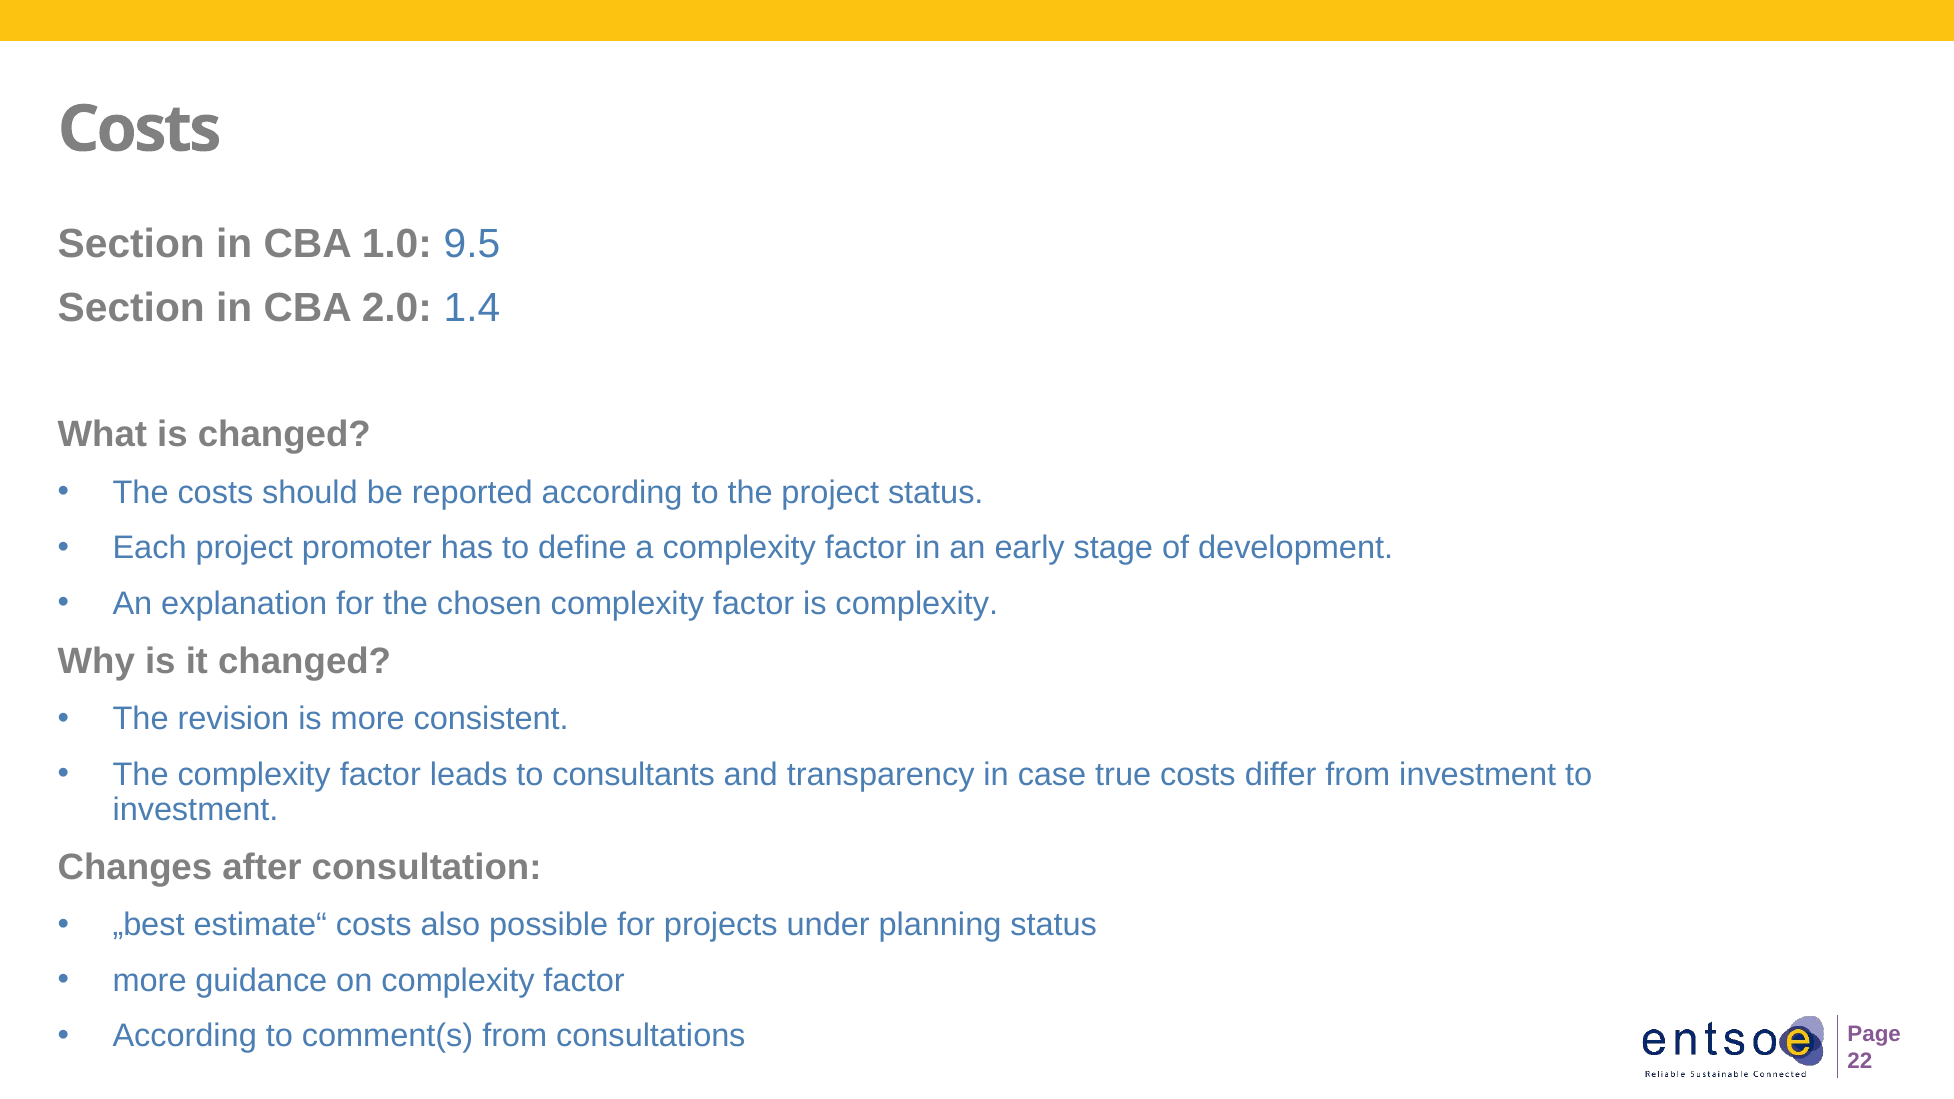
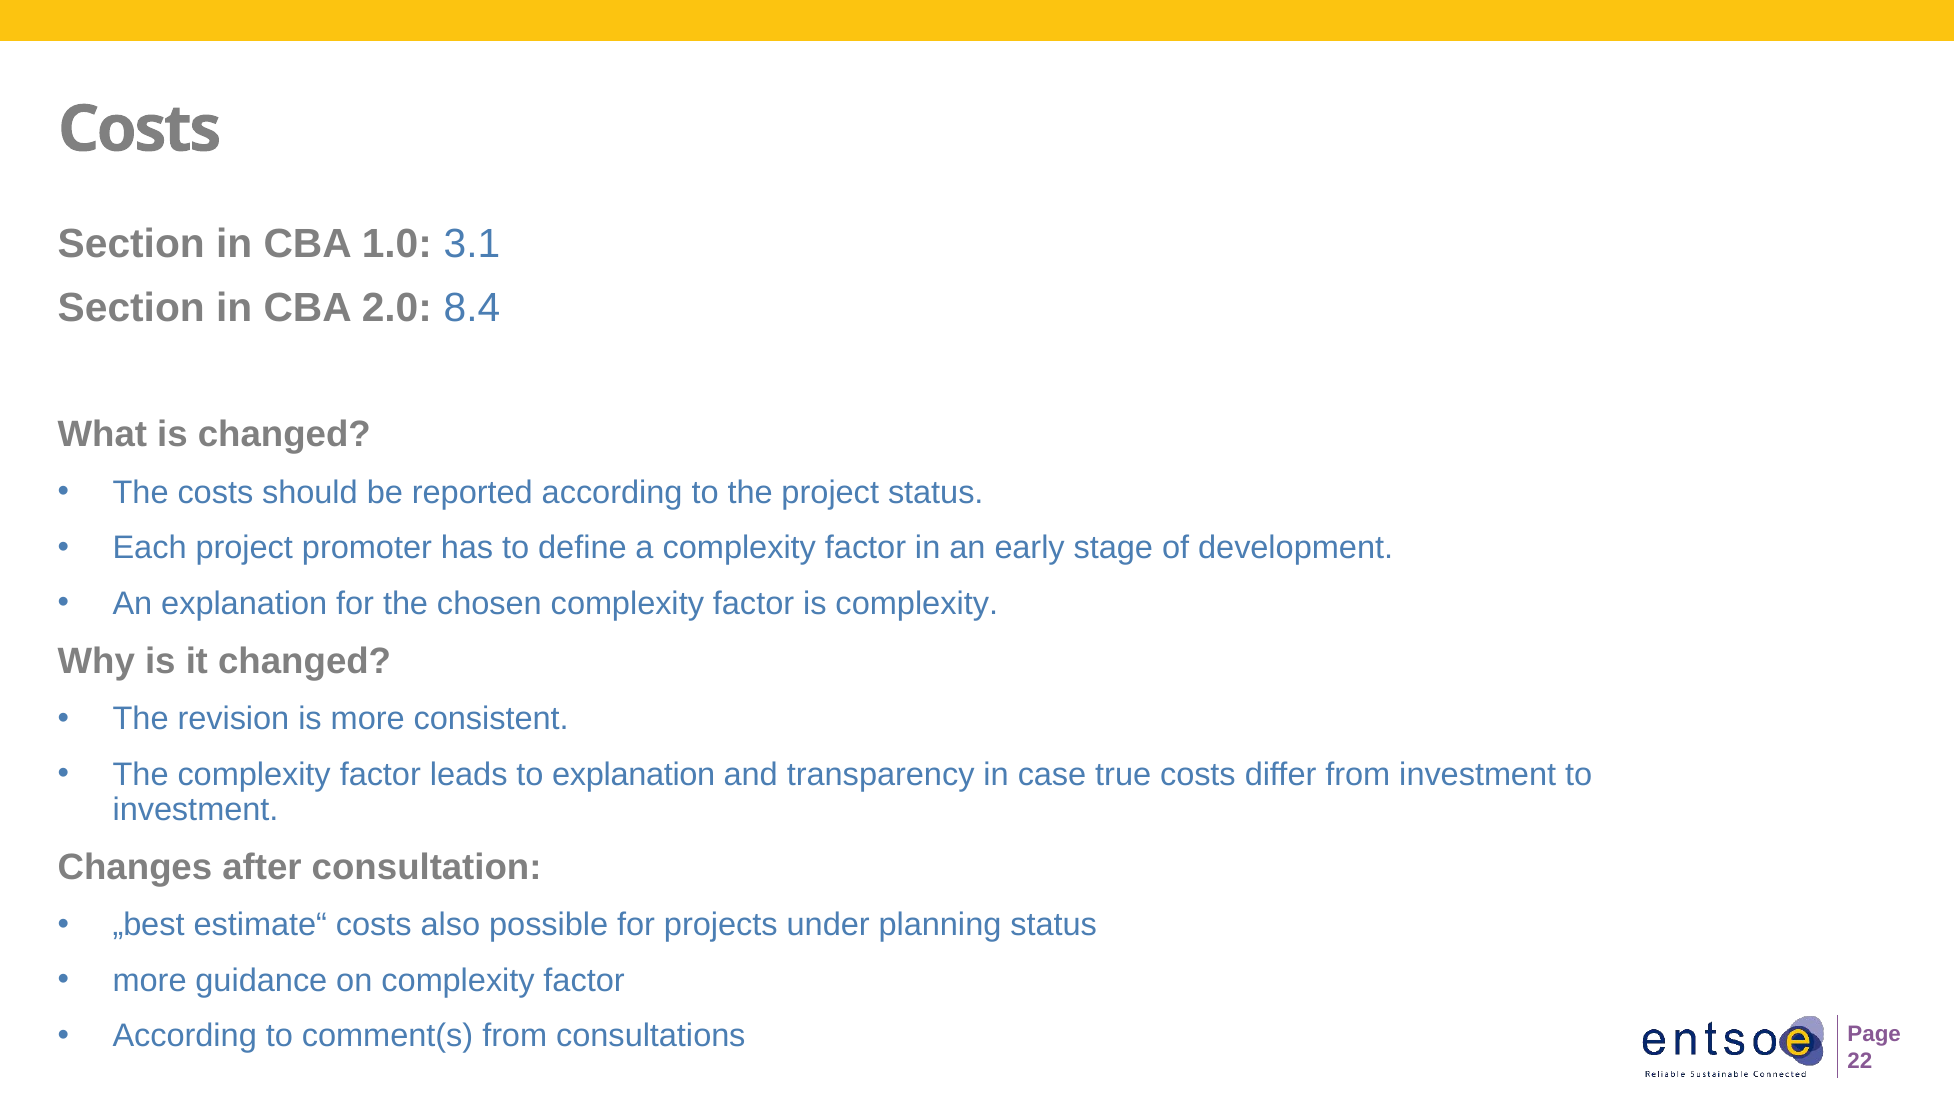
9.5: 9.5 -> 3.1 (472, 244)
1.4: 1.4 -> 8.4 (472, 308)
to consultants: consultants -> explanation (634, 774)
